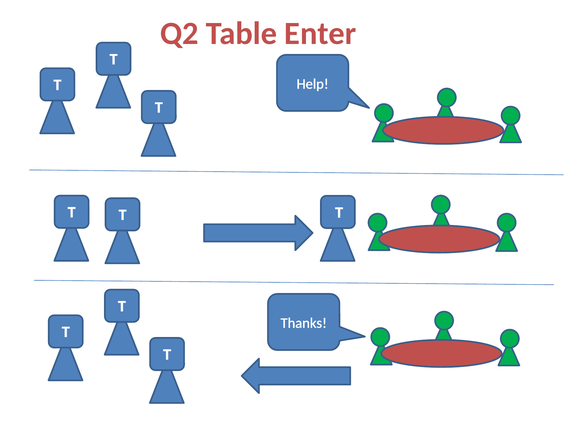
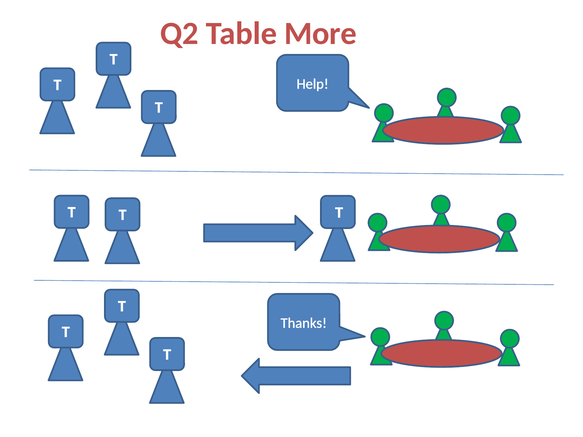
Enter: Enter -> More (320, 33)
